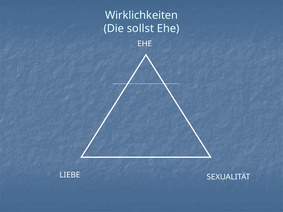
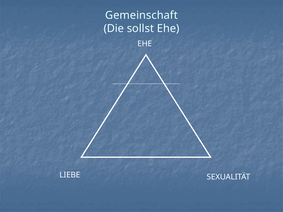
Wirklichkeiten: Wirklichkeiten -> Gemeinschaft (141, 15)
